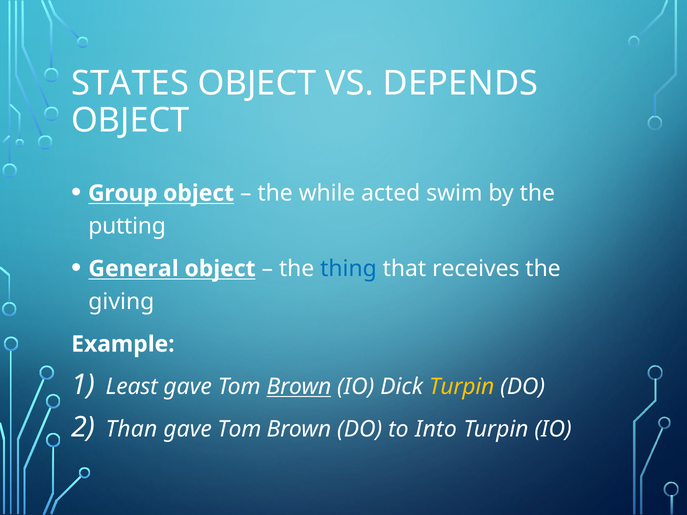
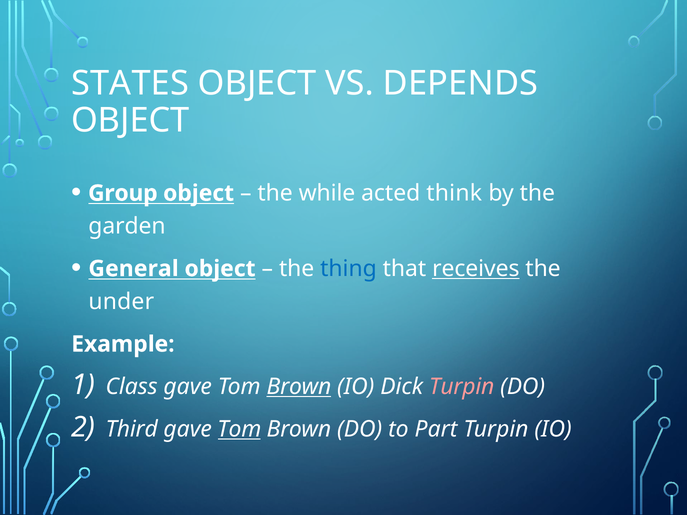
swim: swim -> think (454, 193)
putting: putting -> garden (127, 226)
receives underline: none -> present (476, 269)
giving: giving -> under (121, 302)
Least: Least -> Class (132, 387)
Turpin colour: yellow -> pink (462, 387)
Than: Than -> Third (132, 429)
Tom underline: none -> present (239, 429)
Into: Into -> Part (436, 429)
